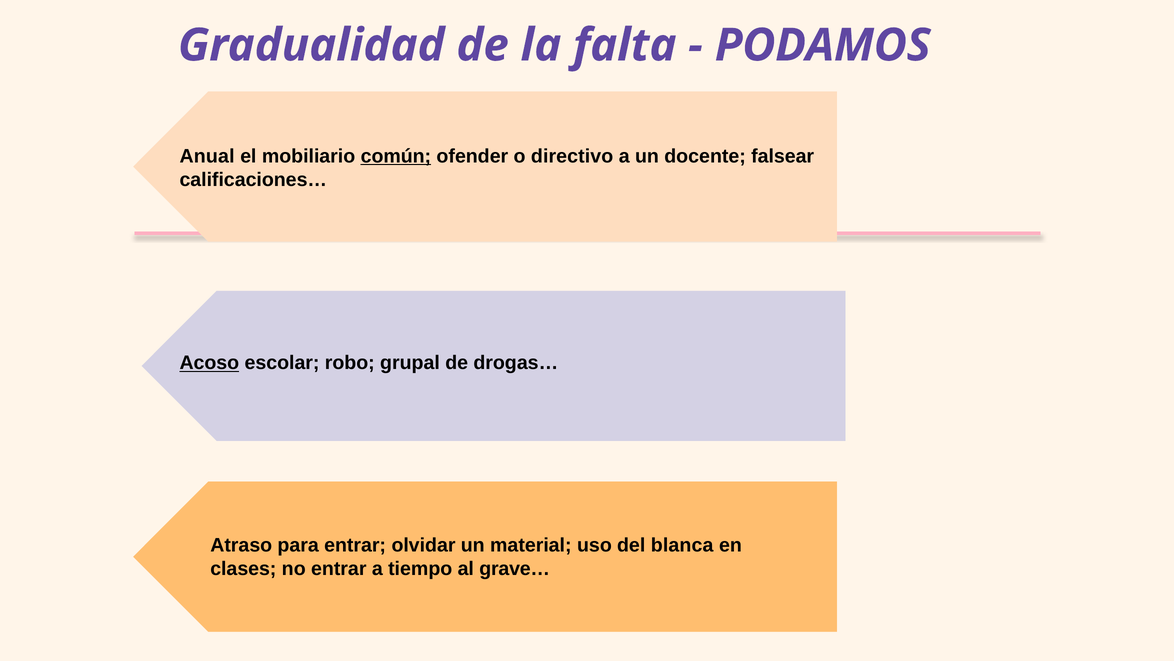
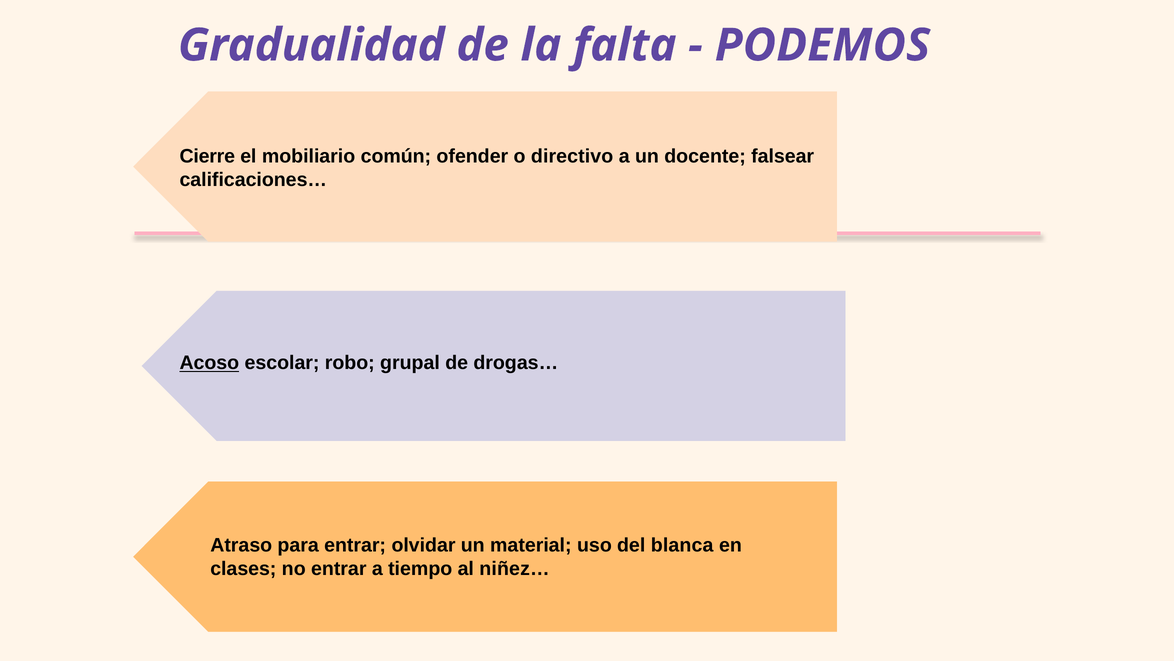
PODAMOS: PODAMOS -> PODEMOS (822, 45)
Anual: Anual -> Cierre (207, 156)
común underline: present -> none (396, 156)
grave…: grave… -> niñez… (514, 568)
